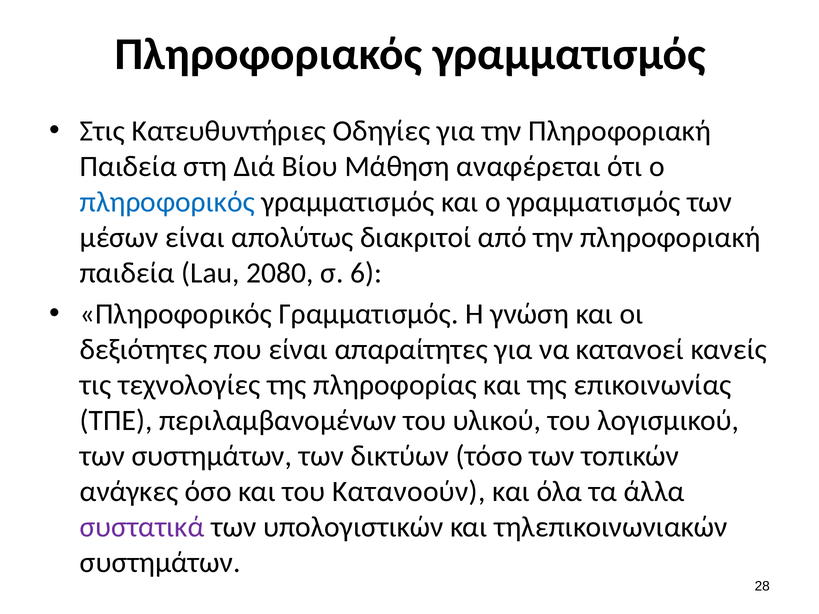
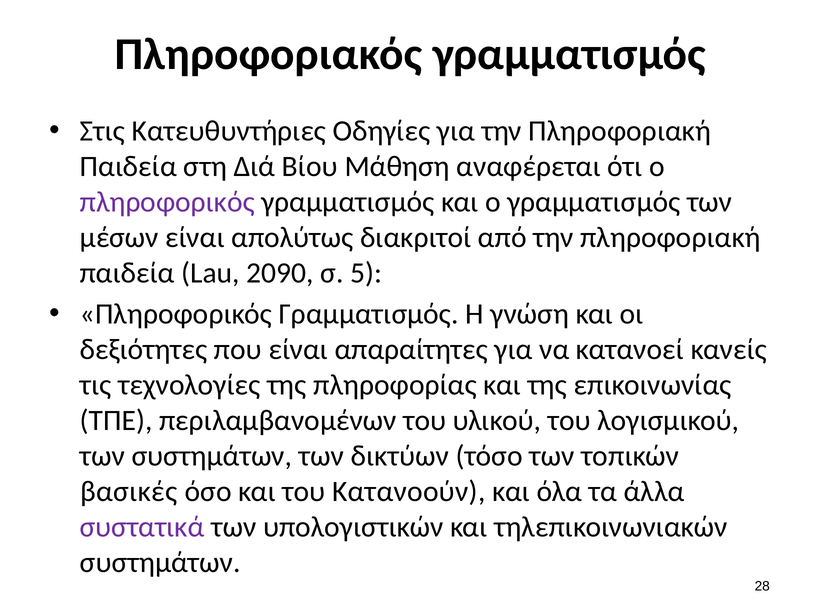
πληροφορικός colour: blue -> purple (167, 202)
2080: 2080 -> 2090 (280, 273)
6: 6 -> 5 (366, 273)
ανάγκες: ανάγκες -> βασικές (129, 492)
